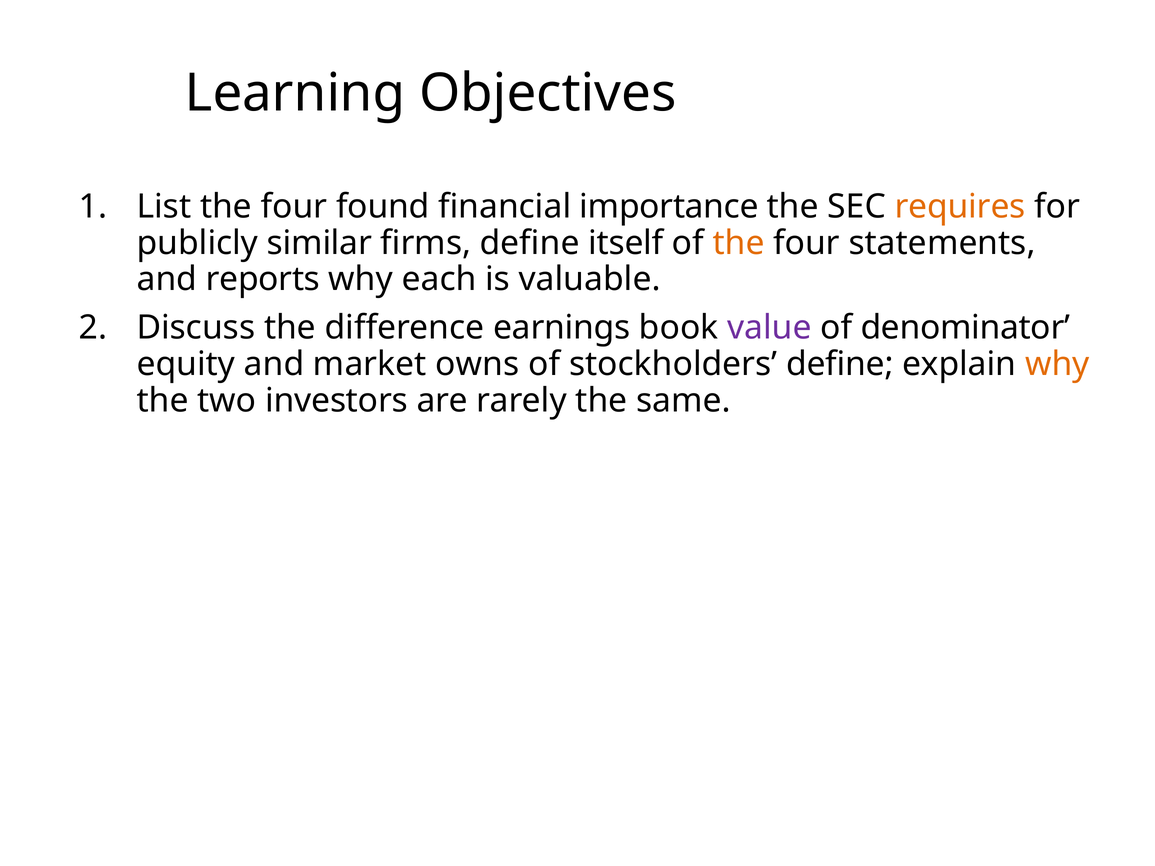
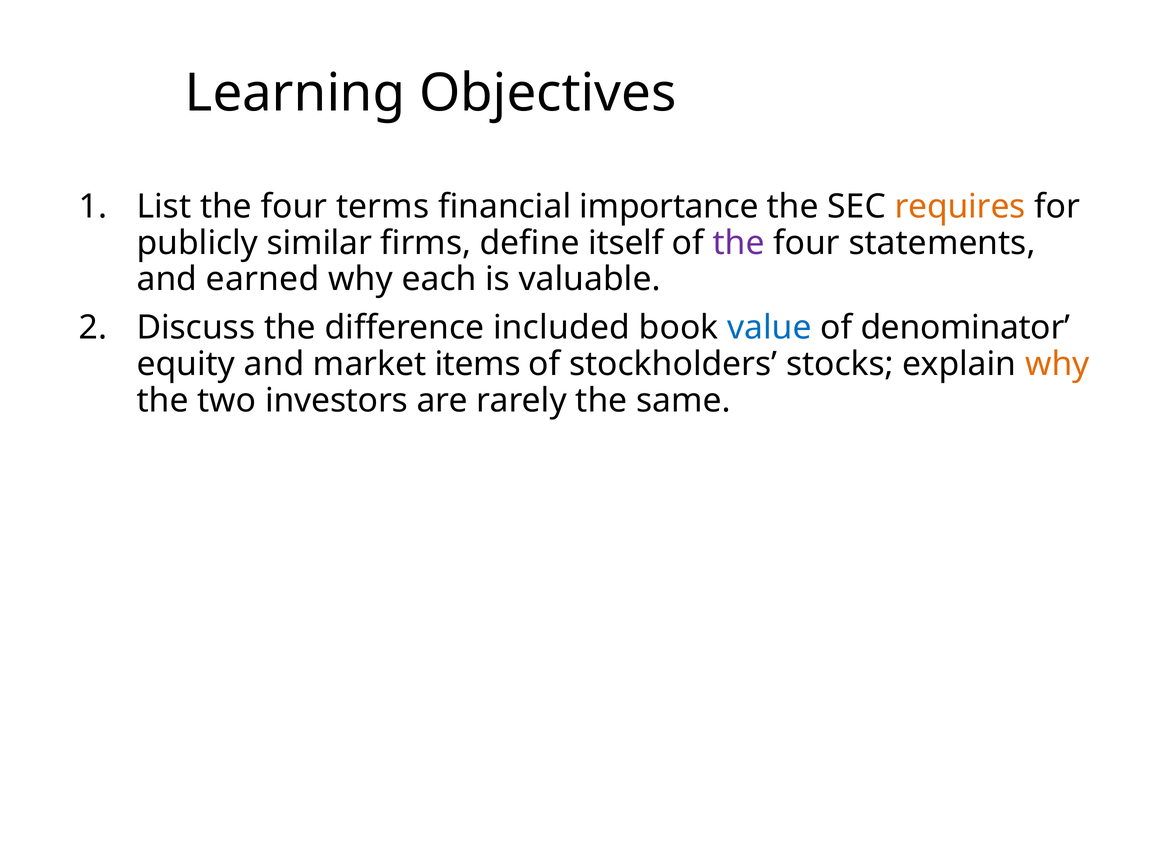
found: found -> terms (383, 207)
the colour: orange -> purple (739, 243)
reports: reports -> earned (263, 279)
earnings: earnings -> included (562, 328)
value colour: purple -> blue (769, 328)
owns: owns -> items (478, 364)
stockholders define: define -> stocks (840, 364)
